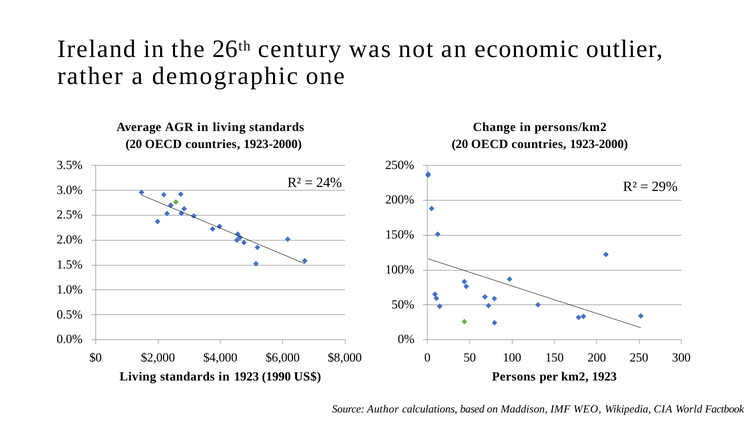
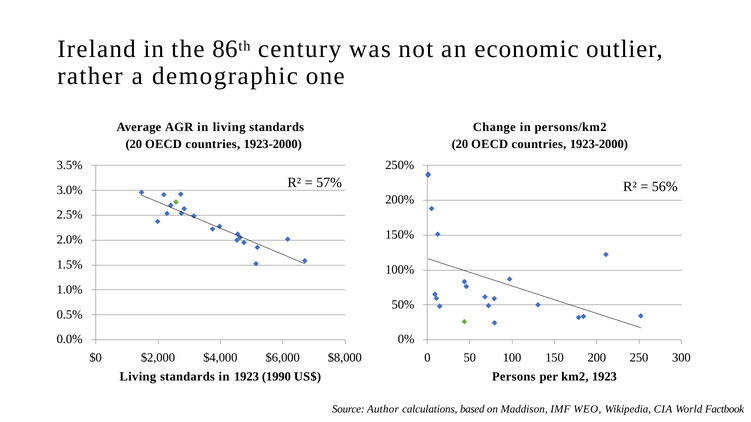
26: 26 -> 86 (225, 49)
24%: 24% -> 57% (329, 183)
29%: 29% -> 56% (665, 187)
